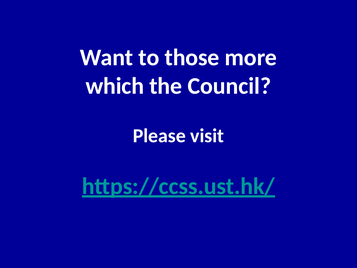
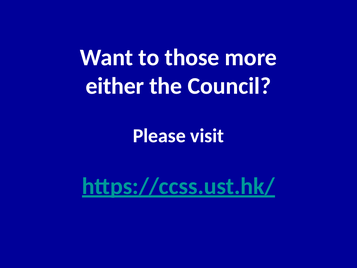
which: which -> either (115, 86)
